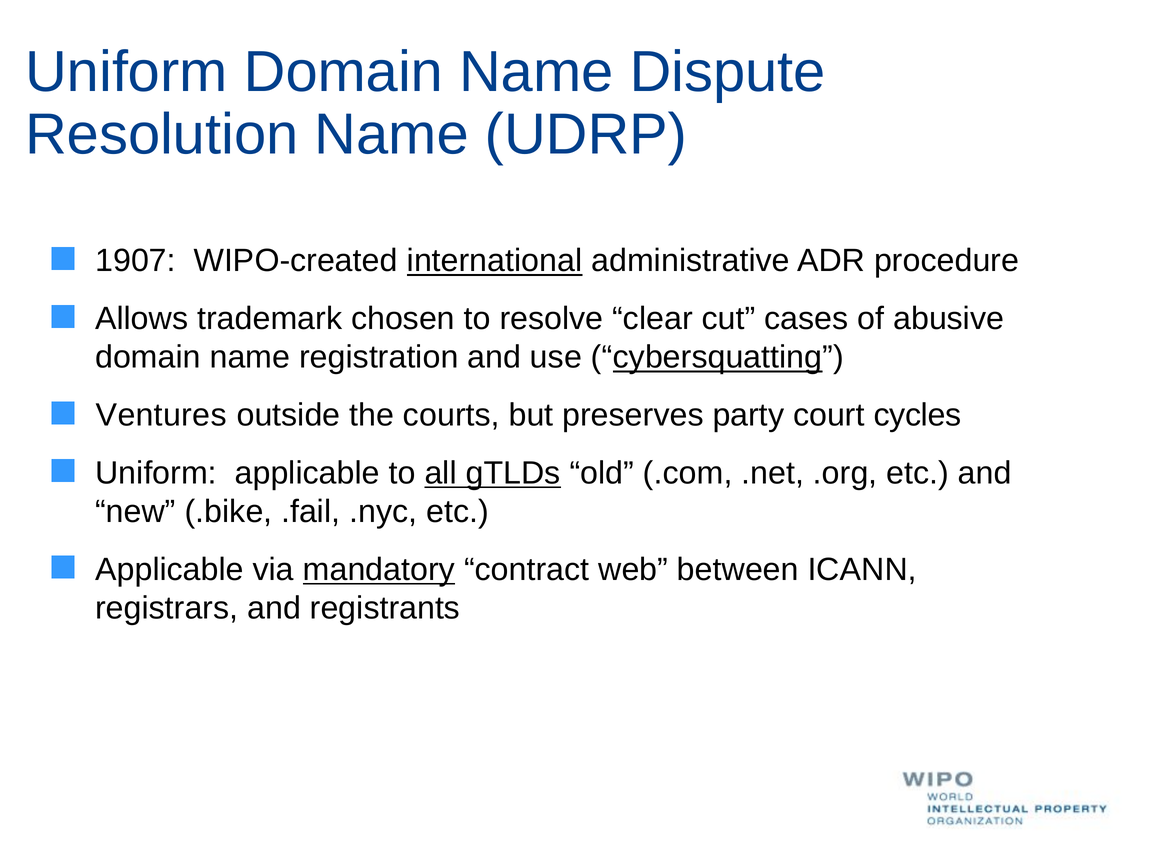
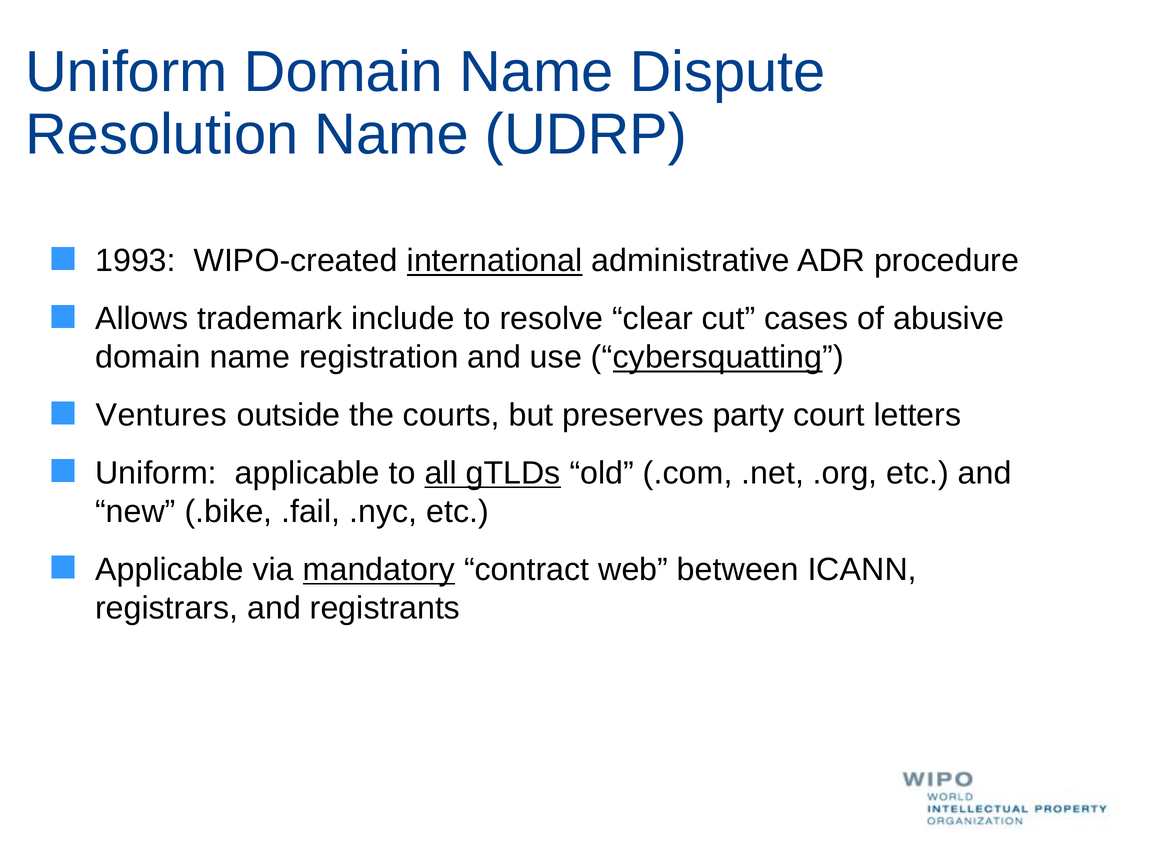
1907: 1907 -> 1993 (136, 261)
chosen: chosen -> include (403, 319)
cycles: cycles -> letters (917, 415)
